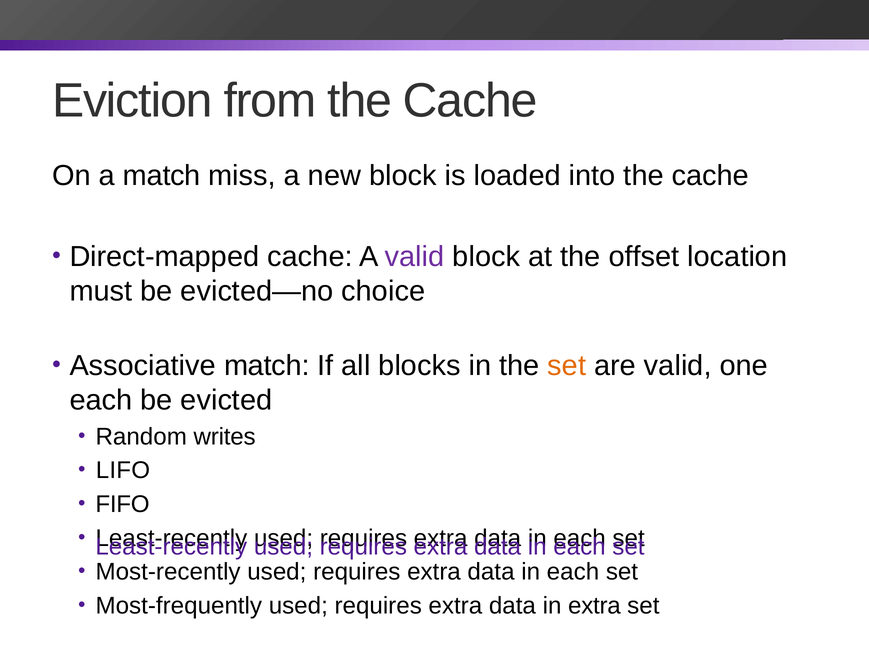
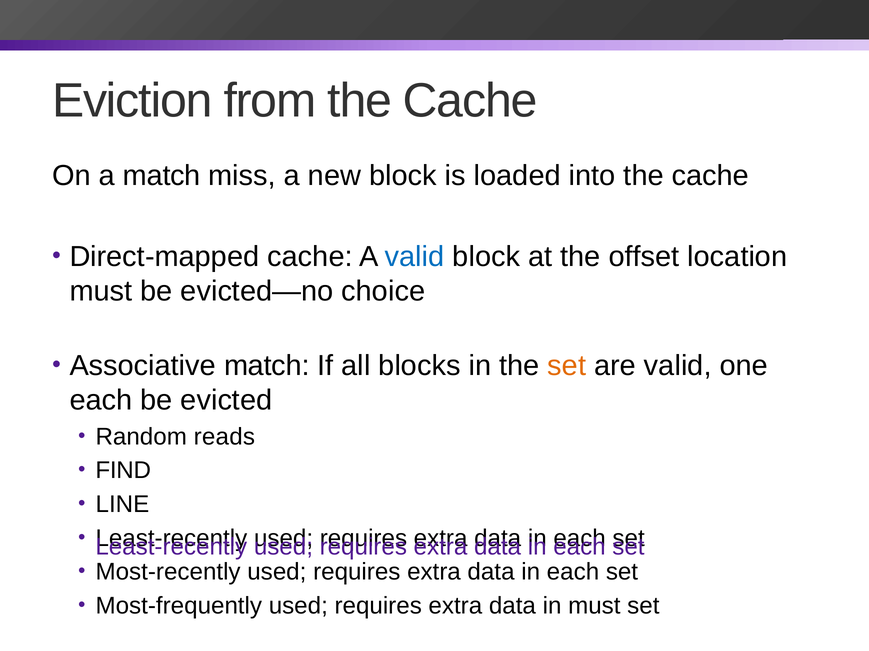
valid colour: purple -> blue (415, 257)
writes: writes -> reads (224, 437)
LIFO: LIFO -> FIND (123, 471)
FIFO: FIFO -> LINE (122, 505)
in extra: extra -> must (594, 606)
